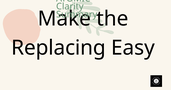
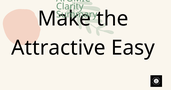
Replacing: Replacing -> Attractive (58, 48)
